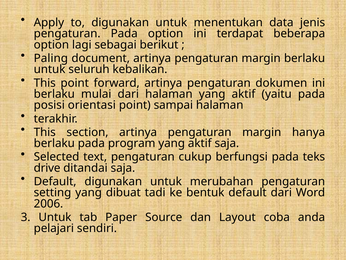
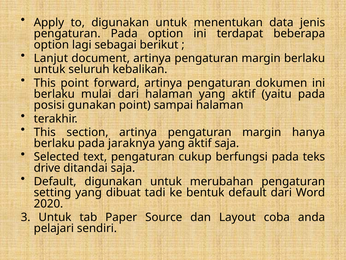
Paling: Paling -> Lanjut (51, 58)
orientasi: orientasi -> gunakan (92, 105)
program: program -> jaraknya (132, 143)
2006: 2006 -> 2020 (48, 203)
